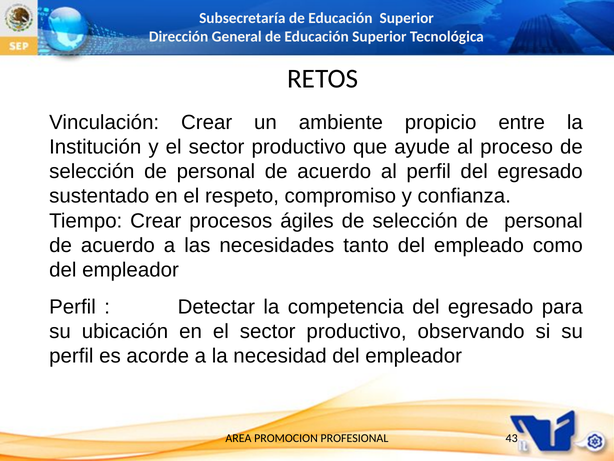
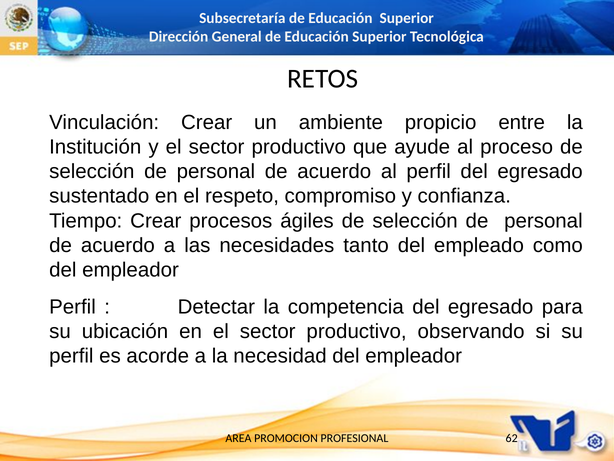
43: 43 -> 62 (512, 438)
